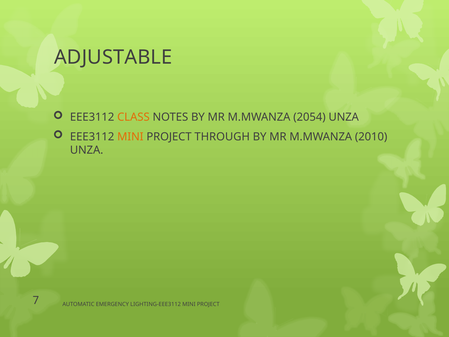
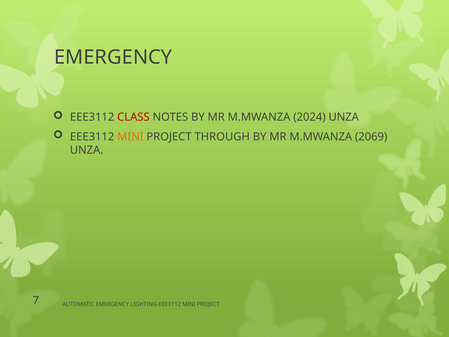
ADJUSTABLE: ADJUSTABLE -> EMERGENCY (113, 57)
CLASS colour: orange -> red (133, 117)
2054: 2054 -> 2024 (309, 117)
2010: 2010 -> 2069 (371, 137)
